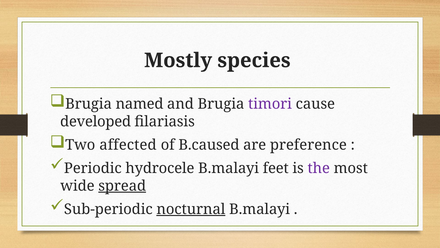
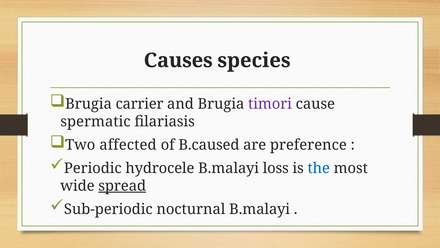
Mostly: Mostly -> Causes (178, 60)
named: named -> carrier (140, 104)
developed: developed -> spermatic (95, 121)
feet: feet -> loss (276, 168)
the colour: purple -> blue (319, 168)
nocturnal underline: present -> none (191, 209)
